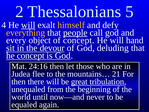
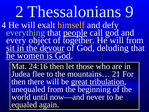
5: 5 -> 9 (129, 12)
will underline: present -> none (28, 25)
everything colour: yellow -> light green (26, 33)
of concept: concept -> together (79, 40)
will hand: hand -> from (135, 40)
he concept: concept -> women (31, 56)
